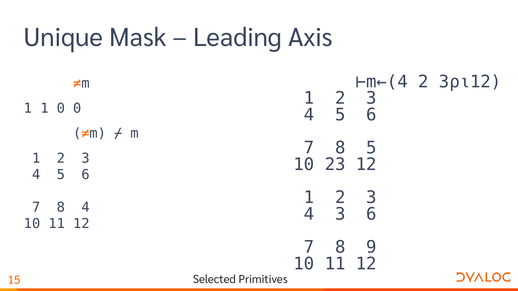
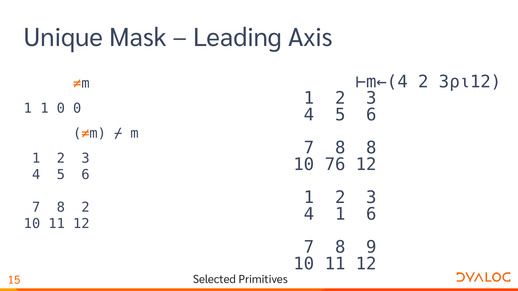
8 5: 5 -> 8 (371, 148)
23: 23 -> 76 (335, 165)
8 4: 4 -> 2 (85, 208)
4 3: 3 -> 1 (340, 214)
